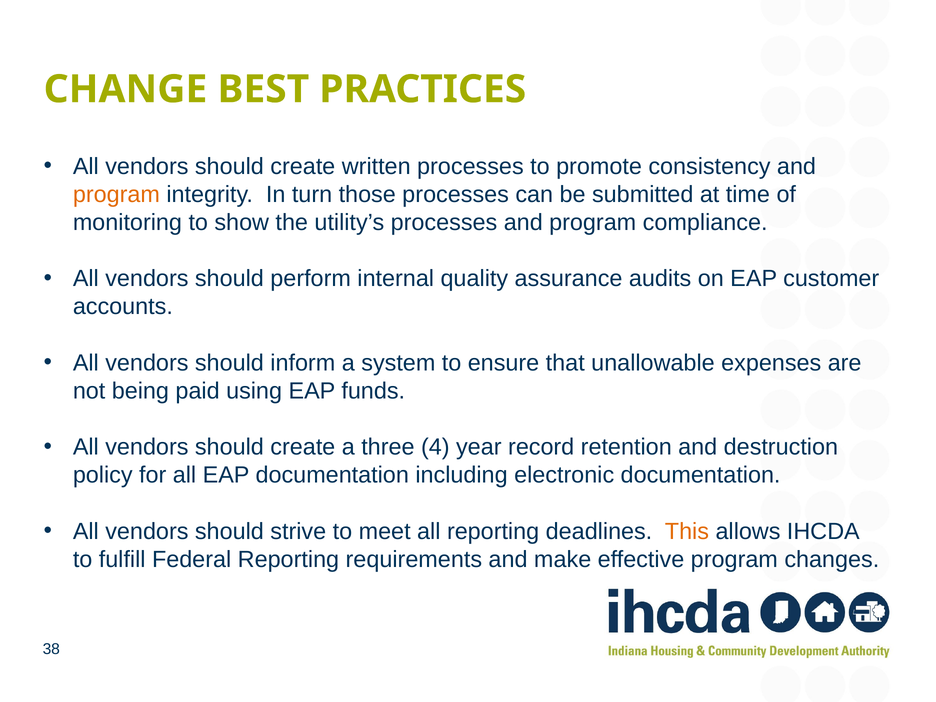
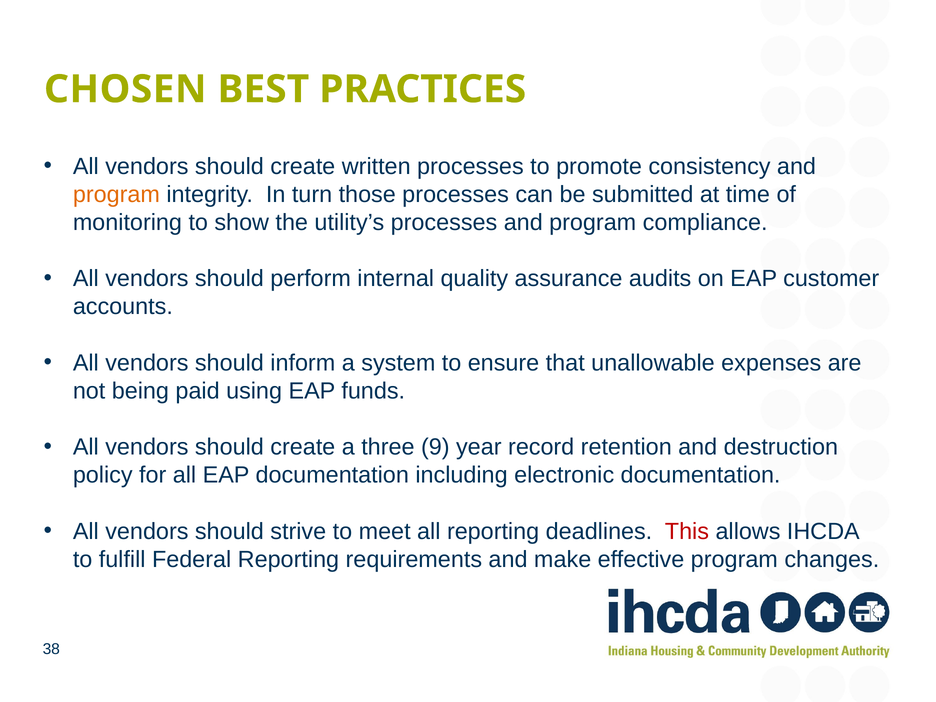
CHANGE: CHANGE -> CHOSEN (125, 89)
4: 4 -> 9 (435, 447)
This colour: orange -> red (687, 531)
